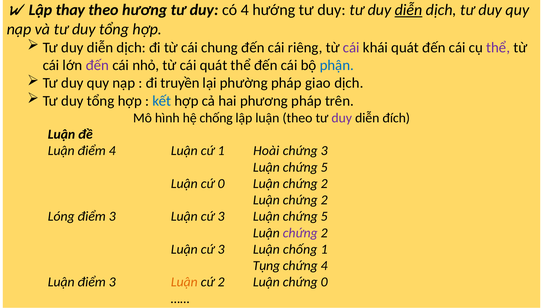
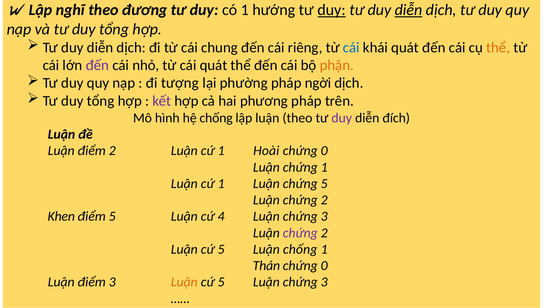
thay: thay -> nghĩ (70, 10)
hương: hương -> đương (145, 10)
có 4: 4 -> 1 (245, 10)
duy underline: none -> present (332, 10)
cái colour: purple -> blue (351, 47)
thể colour: purple -> orange (498, 47)
phận colour: blue -> orange (337, 65)
truyền: truyền -> tượng (180, 83)
giao: giao -> ngời (318, 83)
kết colour: blue -> purple (162, 101)
điểm 4: 4 -> 2 (112, 151)
3: 3 -> 0 (324, 151)
5: 5 -> 1 (324, 167)
0: 0 -> 1 (221, 183)
2: 2 -> 5 (324, 183)
Lóng: Lóng -> Khen (61, 216)
3: 3 -> 5 (112, 216)
3: 3 -> 4 (221, 216)
5: 5 -> 3 (324, 216)
3: 3 -> 5 (221, 249)
Tụng: Tụng -> Thán (266, 265)
4: 4 -> 0 (324, 265)
2: 2 -> 5 (221, 282)
0: 0 -> 3 (324, 282)
